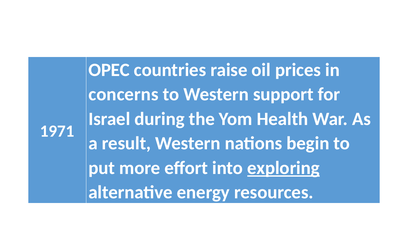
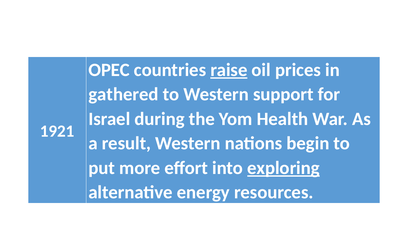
raise underline: none -> present (229, 70)
concerns: concerns -> gathered (124, 94)
1971: 1971 -> 1921 (57, 131)
